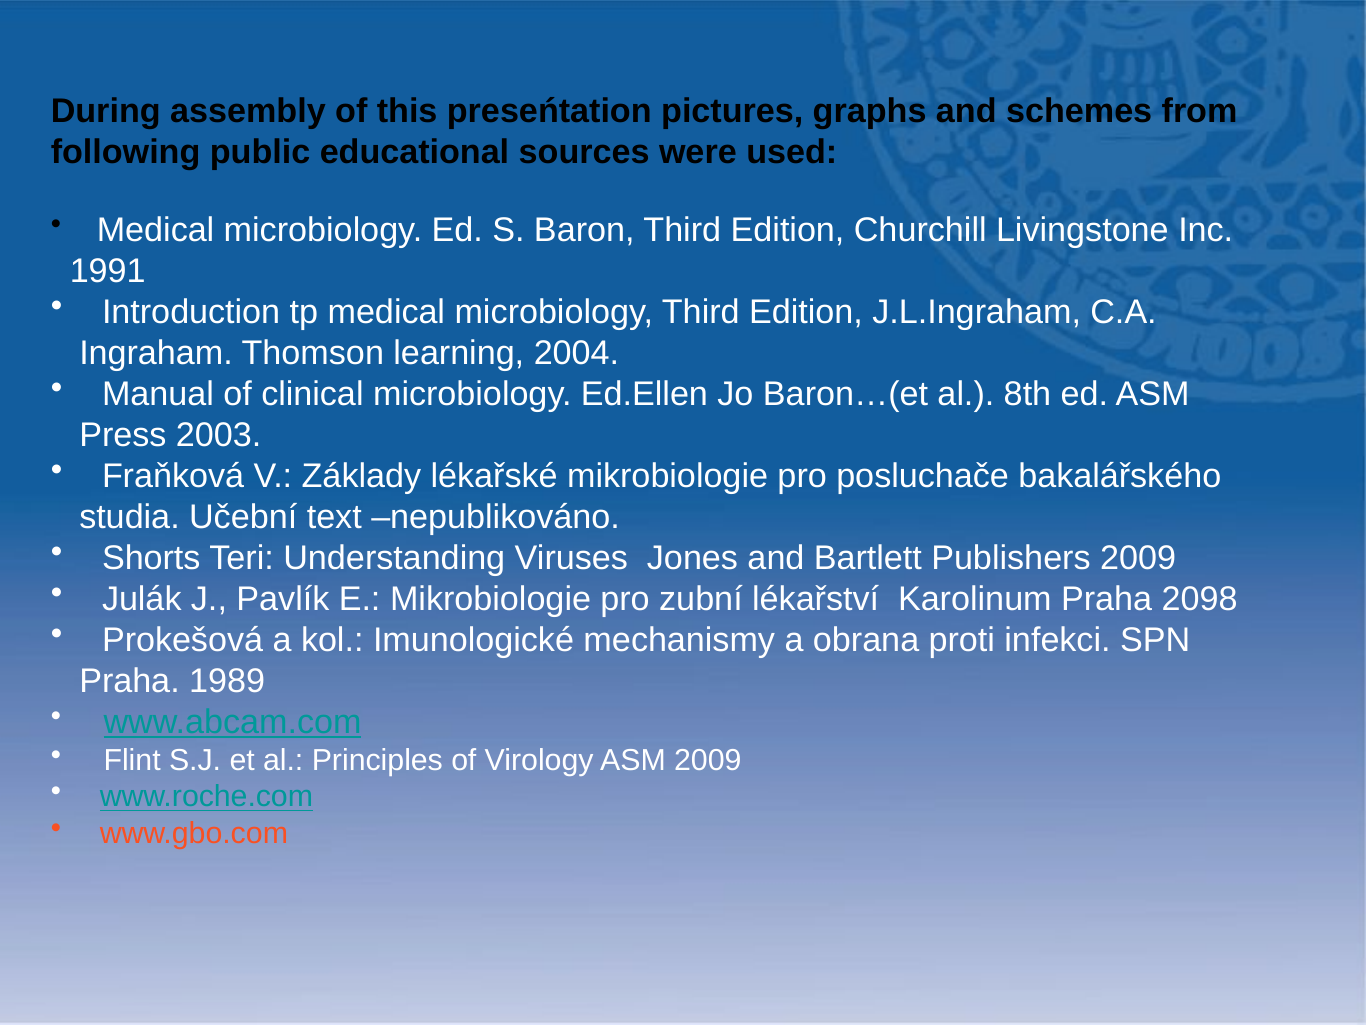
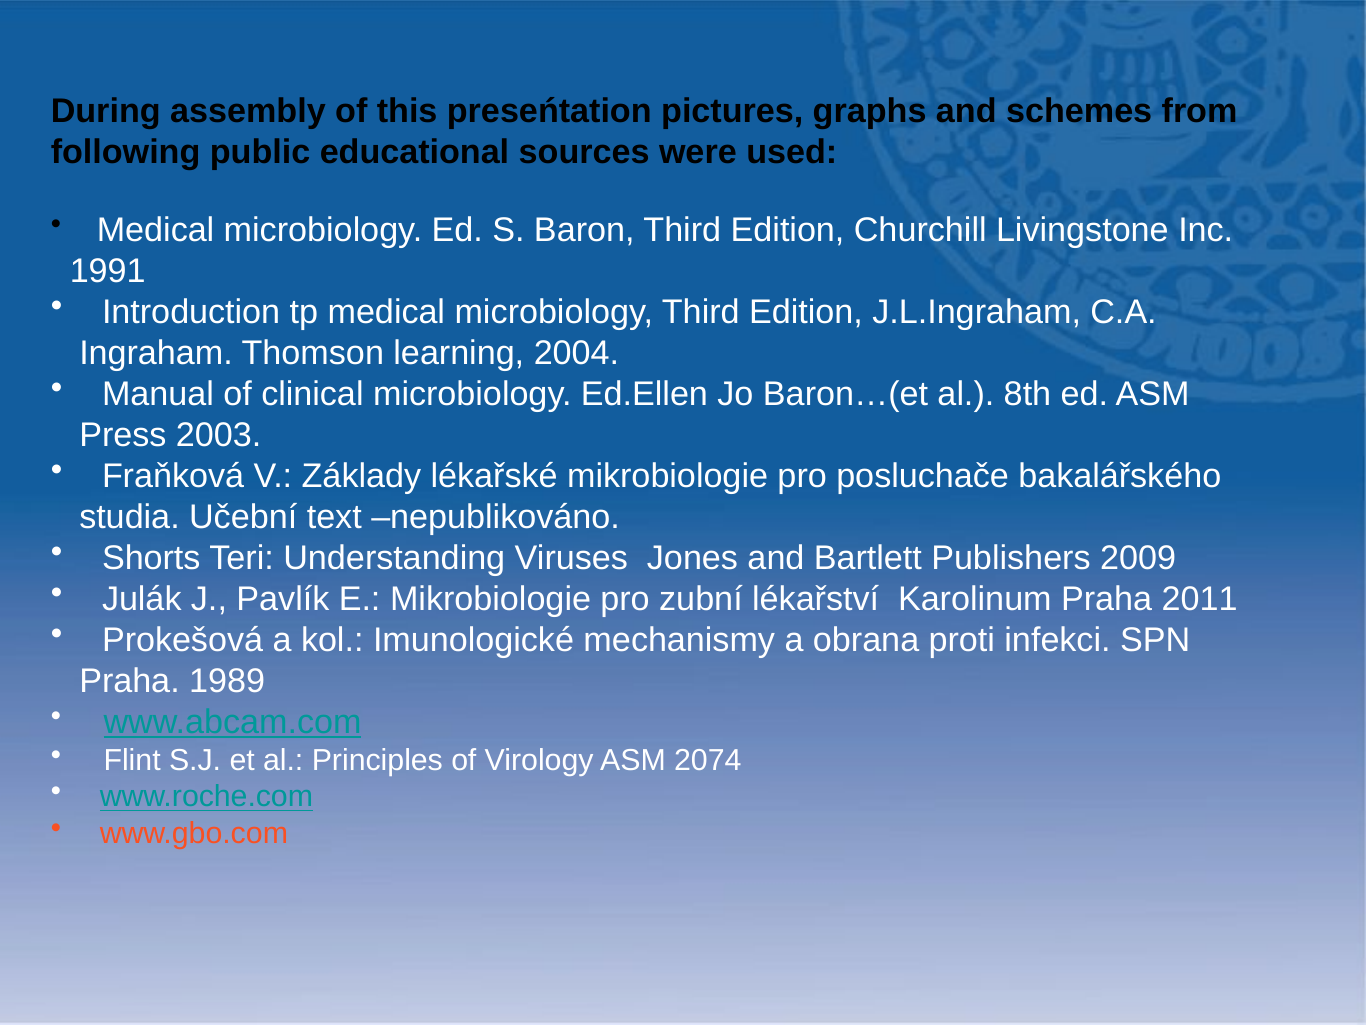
2098: 2098 -> 2011 (1200, 599)
ASM 2009: 2009 -> 2074 (708, 760)
